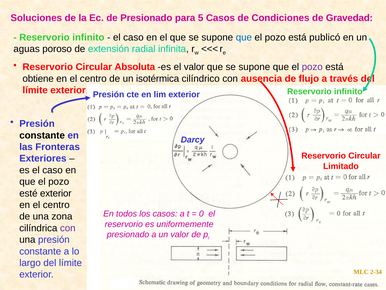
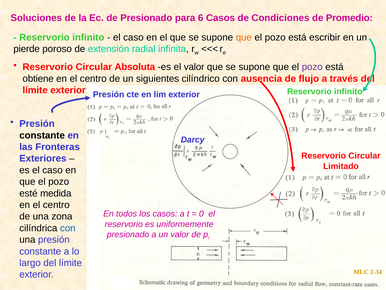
5: 5 -> 6 (201, 18)
Gravedad: Gravedad -> Promedio (349, 18)
que colour: blue -> orange (244, 37)
publicó: publicó -> escribir (325, 37)
aguas: aguas -> pierde (27, 49)
isotérmica: isotérmica -> siguientes (158, 78)
esté exterior: exterior -> medida (56, 193)
con colour: purple -> blue (68, 228)
